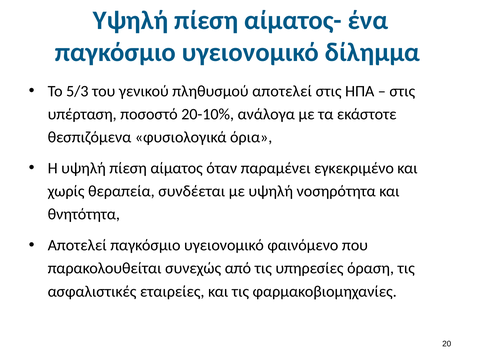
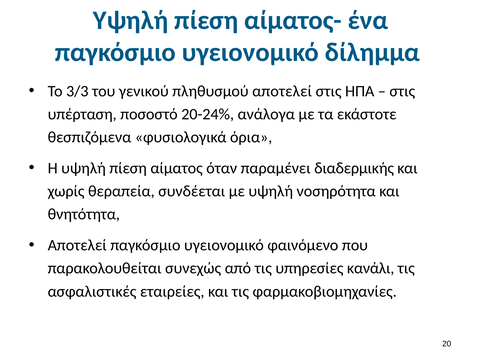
5/3: 5/3 -> 3/3 (77, 91)
20-10%: 20-10% -> 20-24% (208, 114)
εγκεκριμένο: εγκεκριμένο -> διαδερμικής (354, 168)
όραση: όραση -> κανάλι (371, 268)
